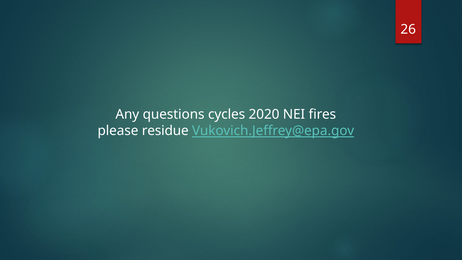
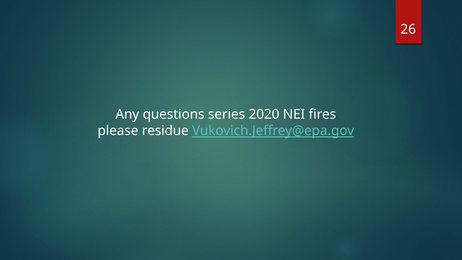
cycles: cycles -> series (227, 114)
